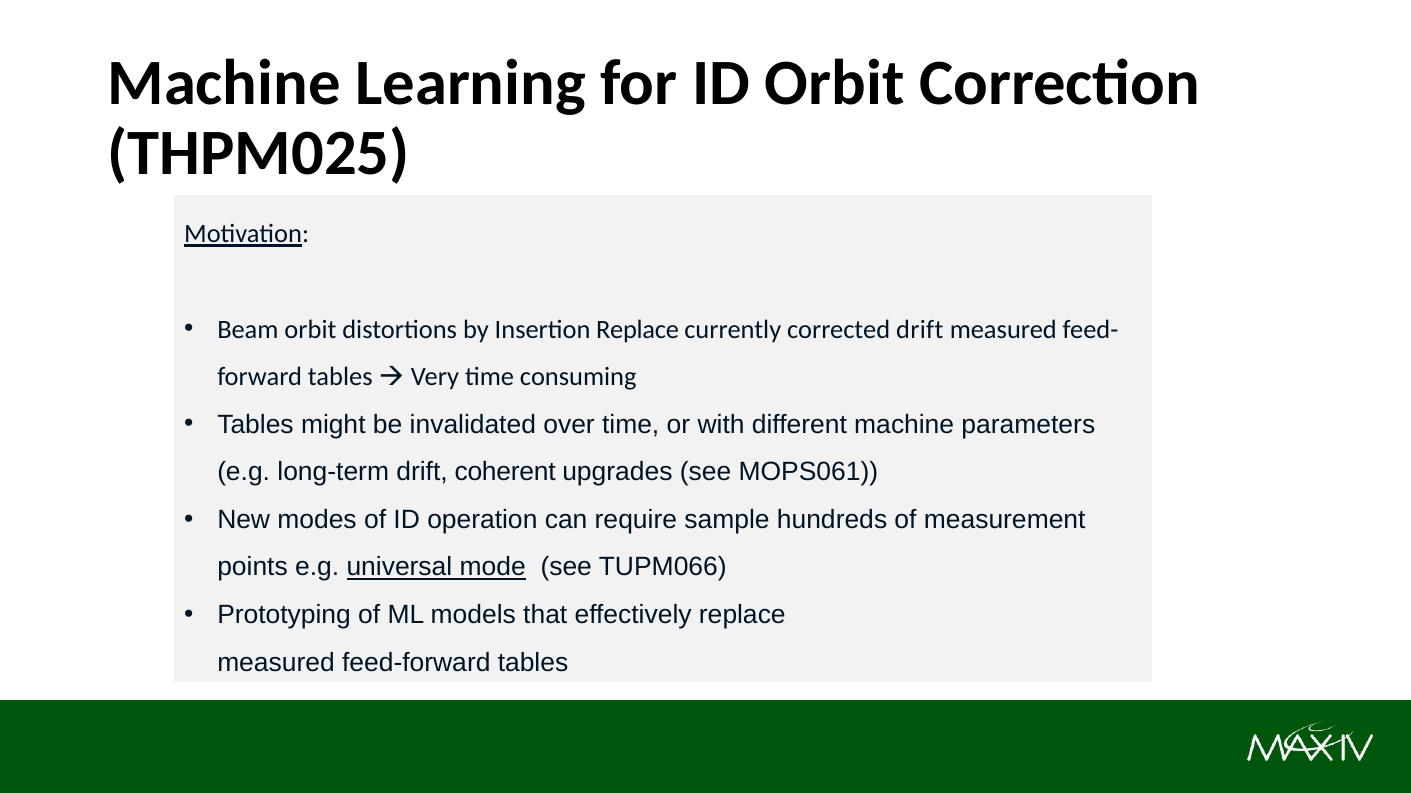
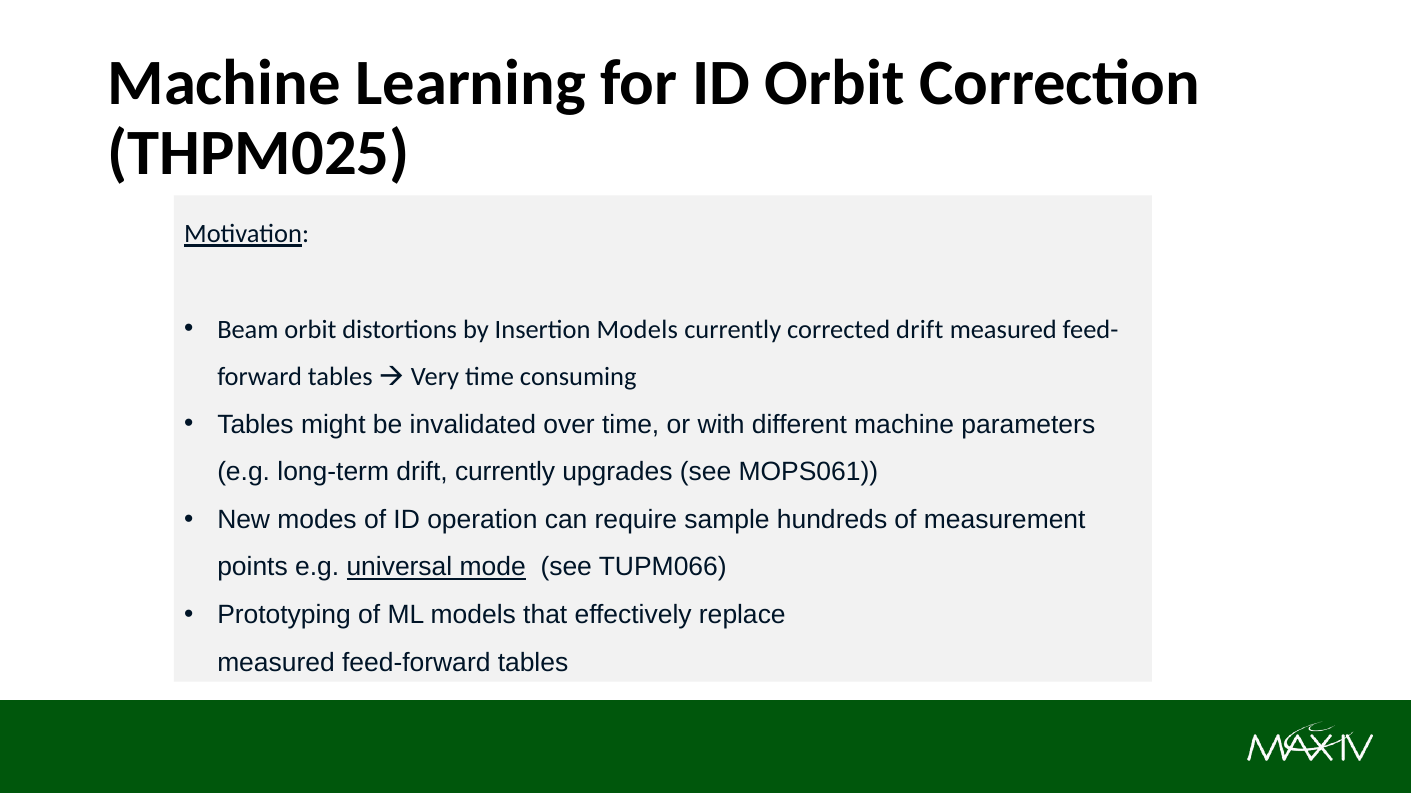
Insertion Replace: Replace -> Models (637, 330)
drift coherent: coherent -> currently (505, 473)
